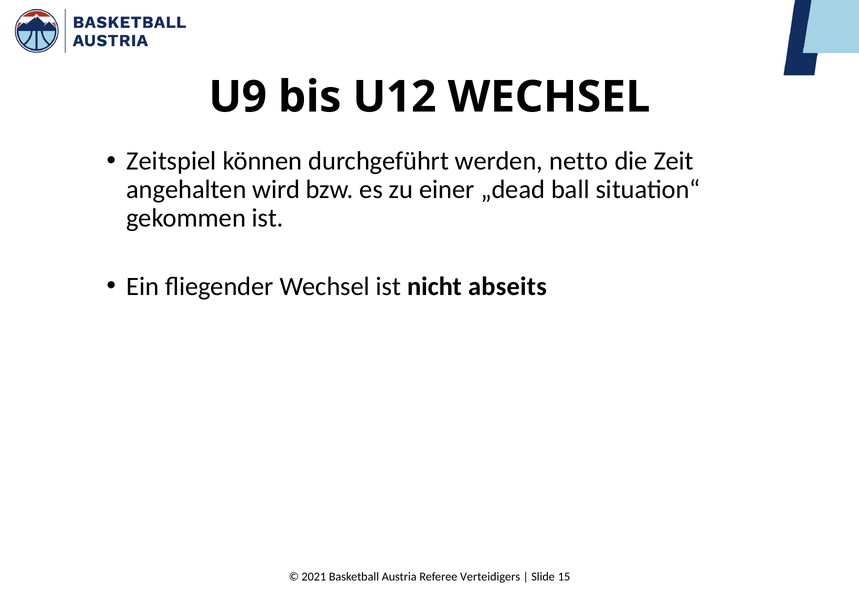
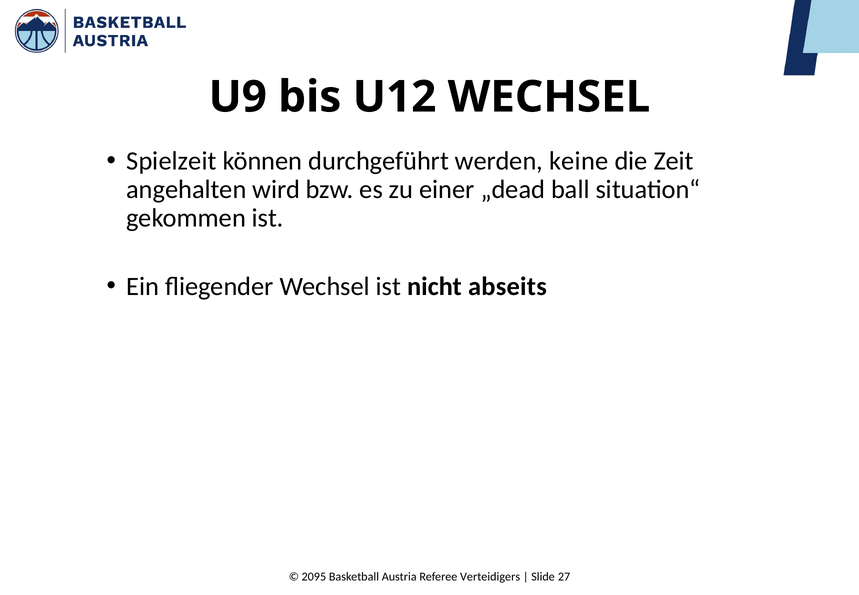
Zeitspiel: Zeitspiel -> Spielzeit (171, 161)
netto: netto -> keine (579, 161)
2021: 2021 -> 2095 (314, 577)
15: 15 -> 27 (564, 577)
